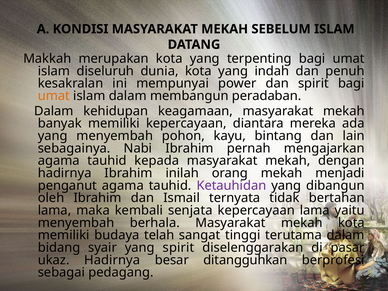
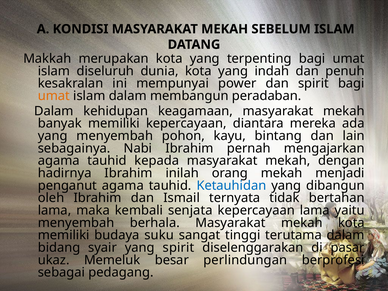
Ketauhidan colour: purple -> blue (231, 186)
telah: telah -> suku (159, 235)
ukaz Hadirnya: Hadirnya -> Memeluk (112, 260)
ditangguhkan: ditangguhkan -> perlindungan (245, 260)
